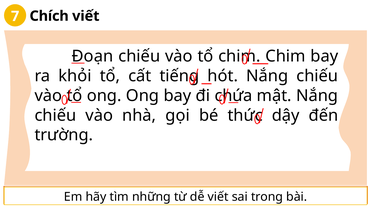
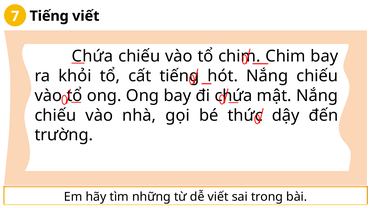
7 Chích: Chích -> Tiếng (49, 16)
Đoạn: Đoạn -> Chứa (92, 56)
